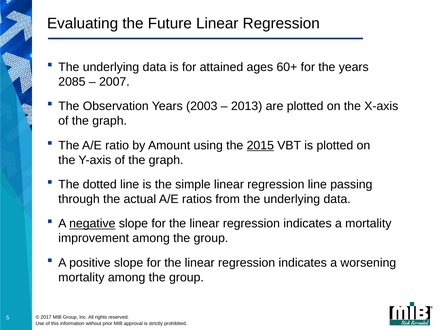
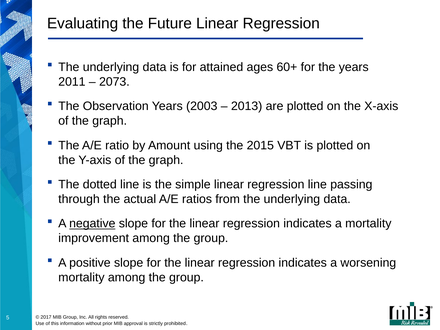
2085: 2085 -> 2011 (72, 82)
2007: 2007 -> 2073 (114, 82)
2015 underline: present -> none (260, 145)
